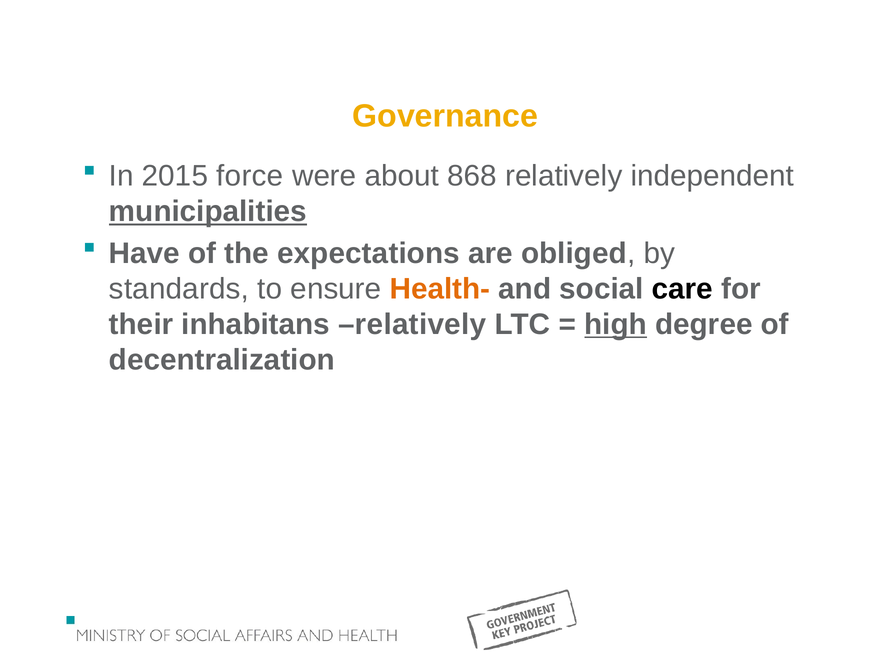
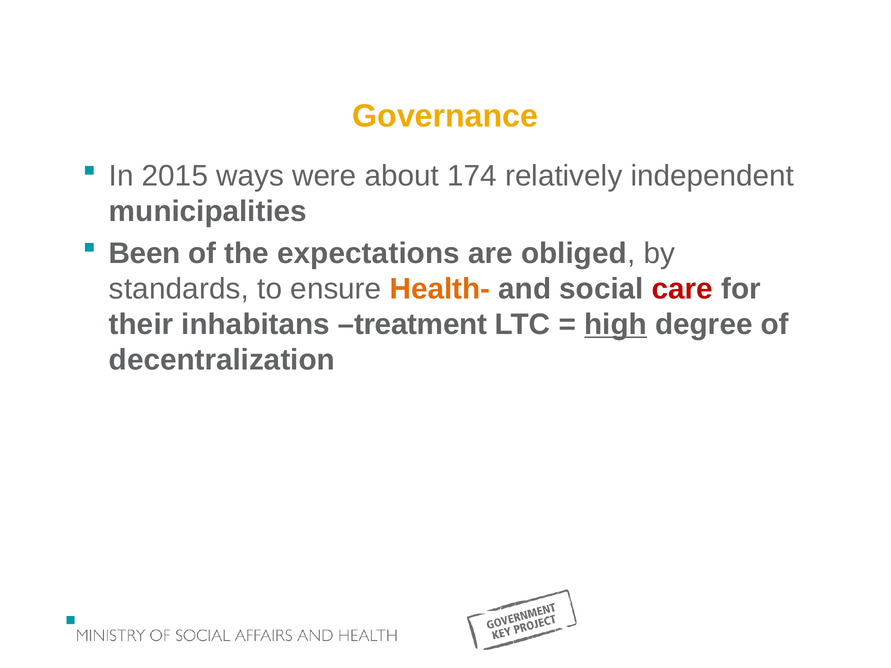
force: force -> ways (250, 176)
868: 868 -> 174 (472, 176)
municipalities underline: present -> none (208, 212)
Have: Have -> Been (145, 253)
care colour: black -> red (682, 289)
inhabitans relatively: relatively -> treatment (412, 325)
